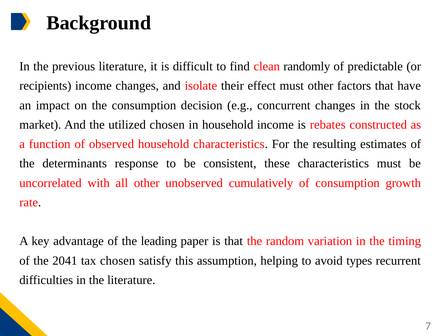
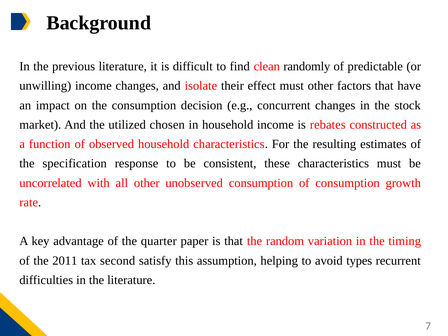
recipients: recipients -> unwilling (45, 86)
determinants: determinants -> specification (75, 164)
unobserved cumulatively: cumulatively -> consumption (261, 183)
leading: leading -> quarter (159, 241)
2041: 2041 -> 2011 (65, 261)
tax chosen: chosen -> second (118, 261)
